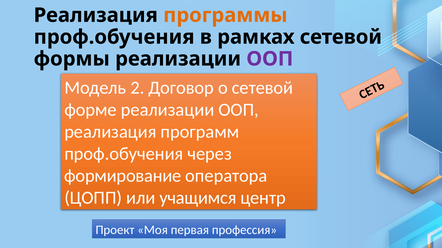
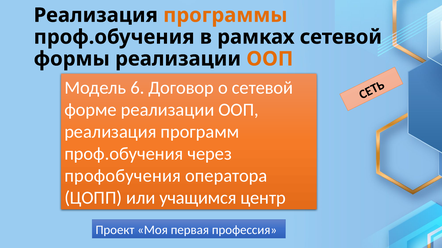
ООП colour: purple -> orange (270, 59)
2: 2 -> 6 (137, 88)
формирование: формирование -> профобучения (123, 176)
